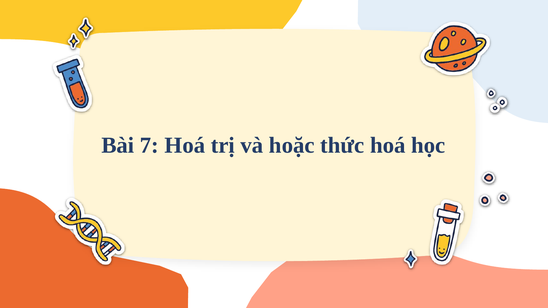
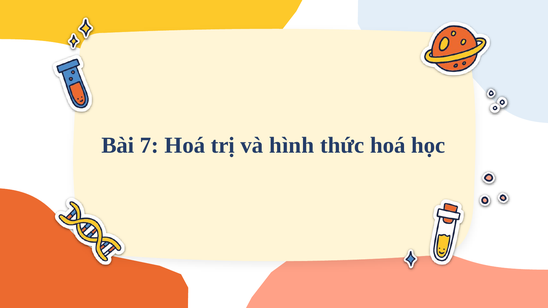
hoặc: hoặc -> hình (292, 146)
